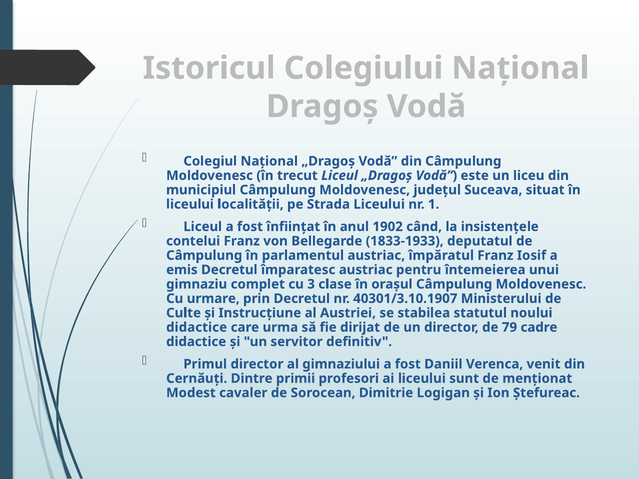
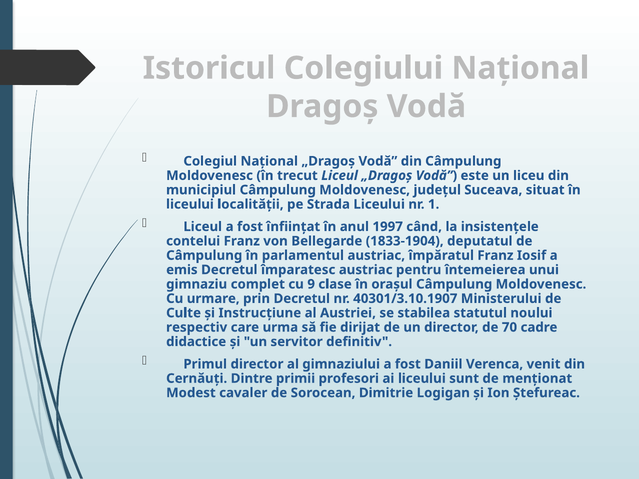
1902: 1902 -> 1997 (388, 227)
1833-1933: 1833-1933 -> 1833-1904 (405, 241)
3: 3 -> 9 (311, 284)
didactice: didactice -> respectiv (197, 327)
79: 79 -> 70 (509, 327)
